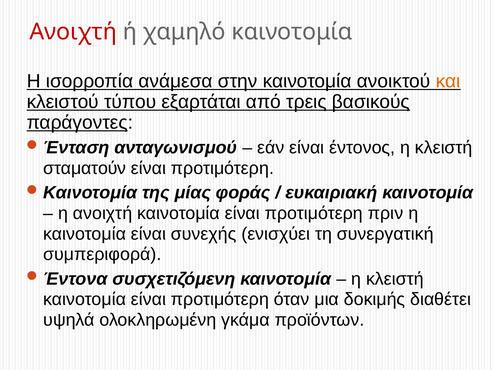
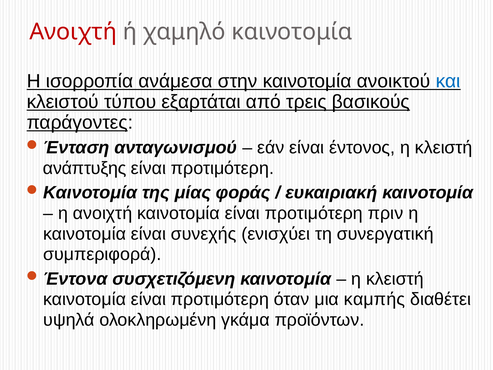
και colour: orange -> blue (448, 81)
σταματούν: σταματούν -> ανάπτυξης (85, 168)
δοκιμής: δοκιμής -> καμπής (374, 299)
